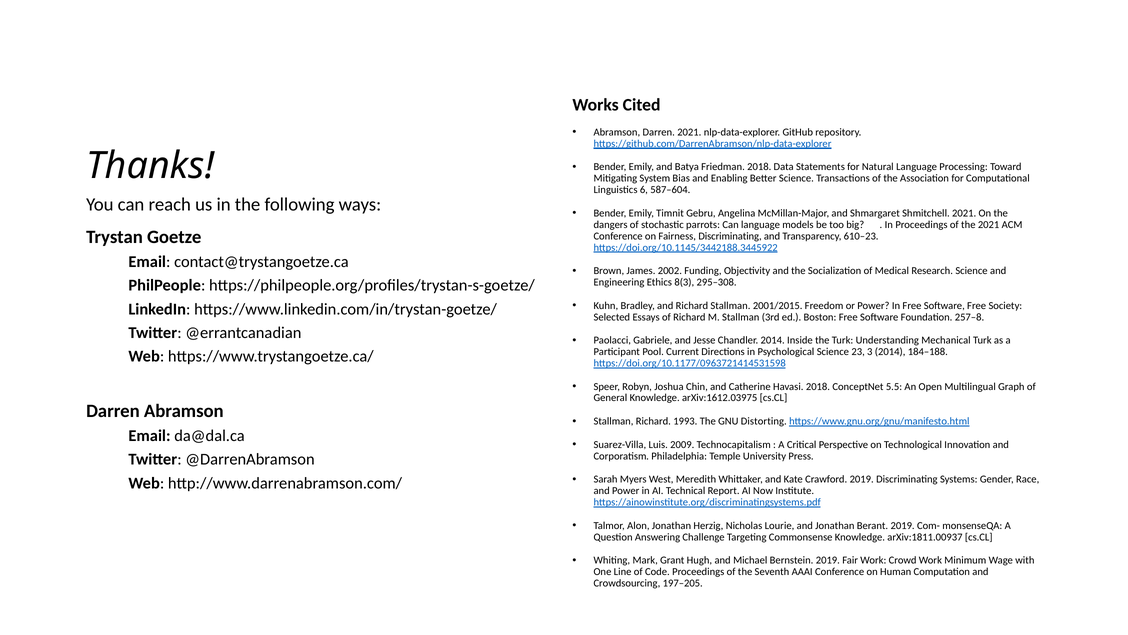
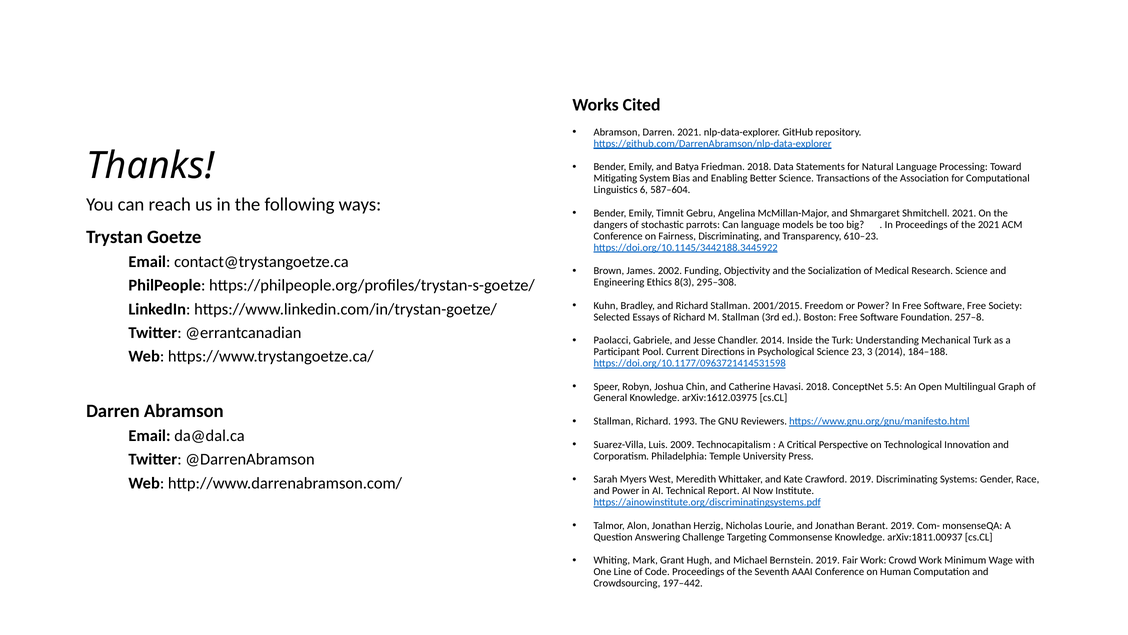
Distorting: Distorting -> Reviewers (764, 421)
197–205: 197–205 -> 197–442 (683, 583)
